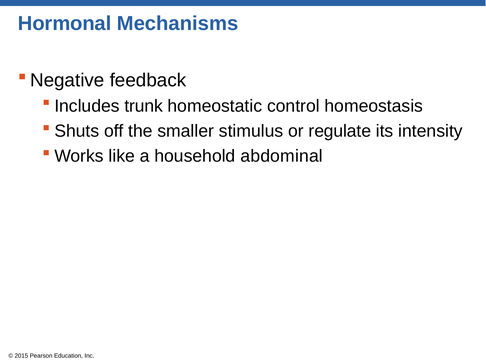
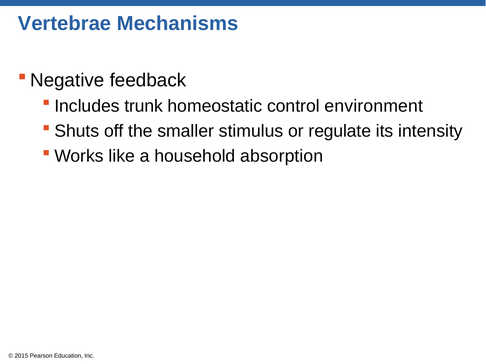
Hormonal: Hormonal -> Vertebrae (65, 23)
homeostasis: homeostasis -> environment (374, 106)
abdominal: abdominal -> absorption (282, 156)
